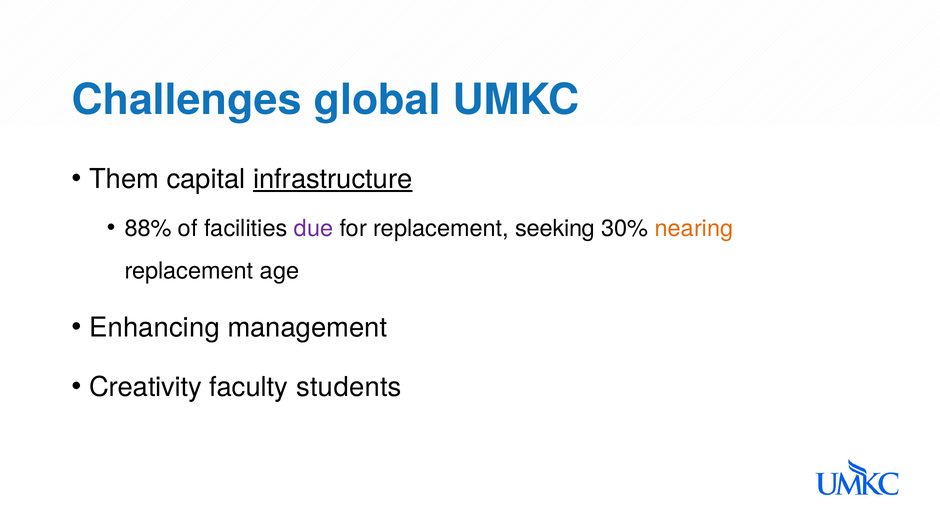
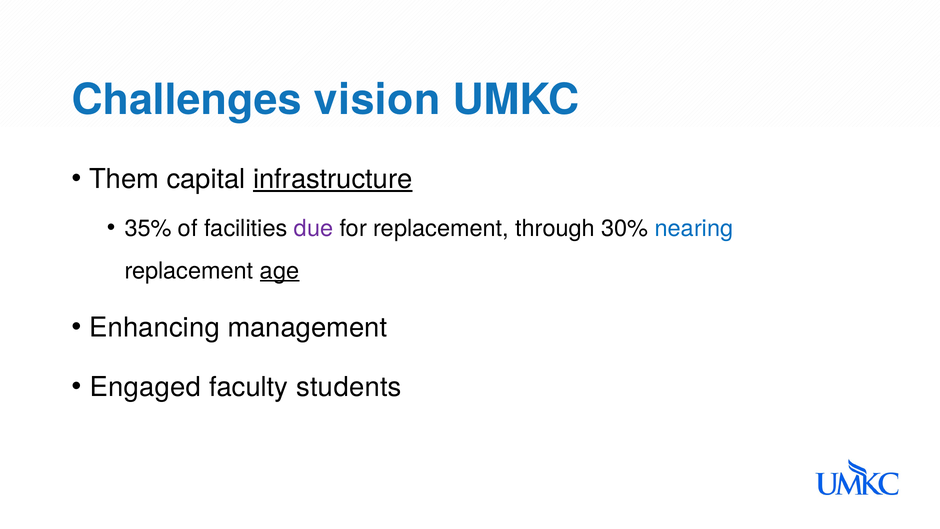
global: global -> vision (377, 100)
88%: 88% -> 35% (148, 228)
seeking: seeking -> through (555, 228)
nearing colour: orange -> blue (694, 228)
age underline: none -> present (280, 271)
Creativity: Creativity -> Engaged (145, 387)
